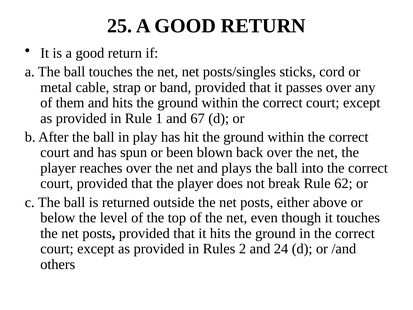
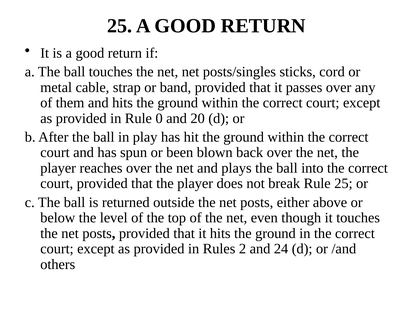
1: 1 -> 0 (159, 118)
67: 67 -> 20 (198, 118)
Rule 62: 62 -> 25 (343, 183)
